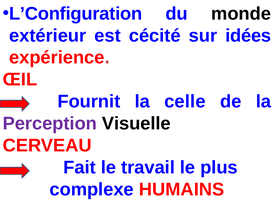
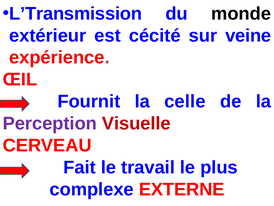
L’Configuration: L’Configuration -> L’Transmission (76, 14)
idées: idées -> veine (248, 35)
Visuelle colour: black -> red (136, 123)
HUMAINS: HUMAINS -> EXTERNE (182, 189)
